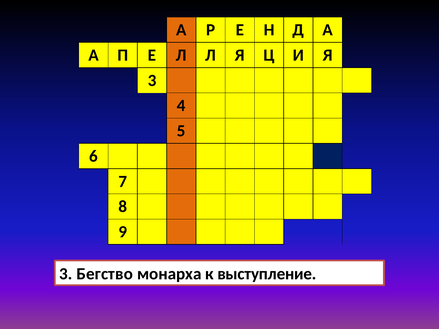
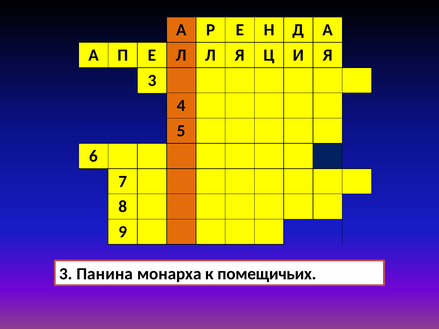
Бегство: Бегство -> Панина (105, 274)
выступление: выступление -> помещичьих (267, 274)
